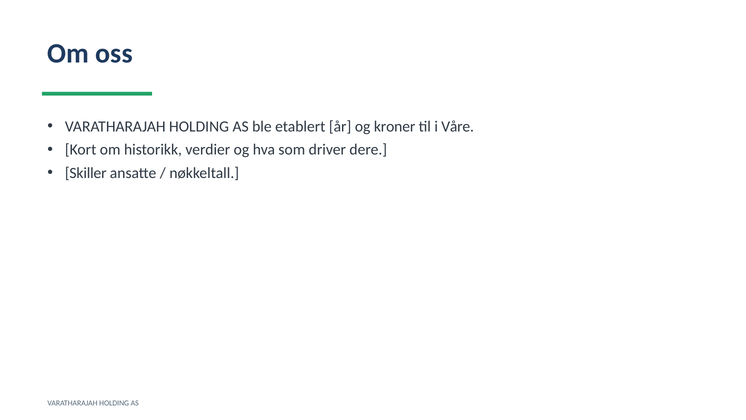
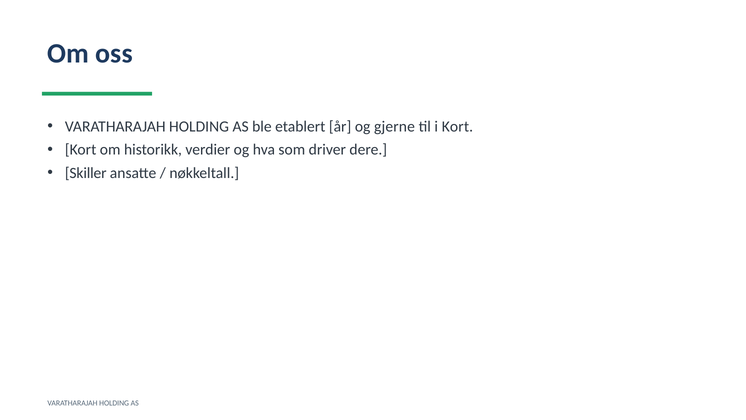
kroner: kroner -> gjerne (394, 126)
i Våre: Våre -> Kort (457, 126)
